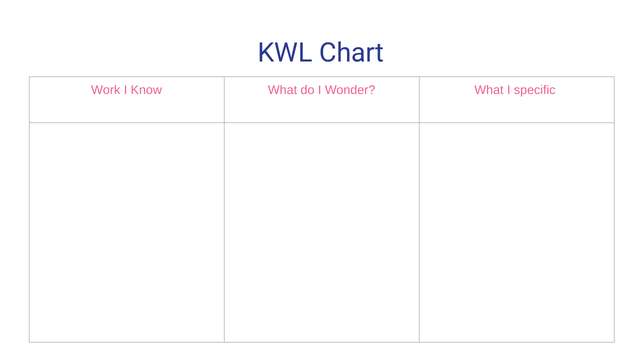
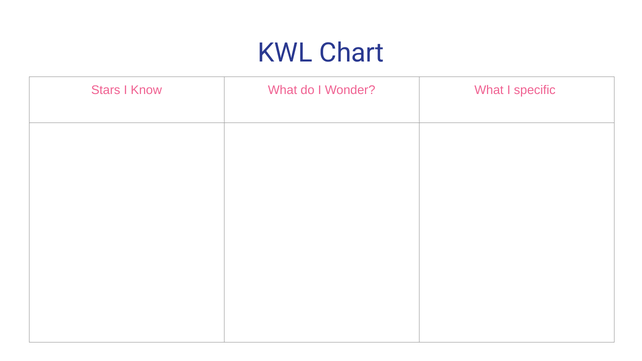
Work: Work -> Stars (106, 90)
